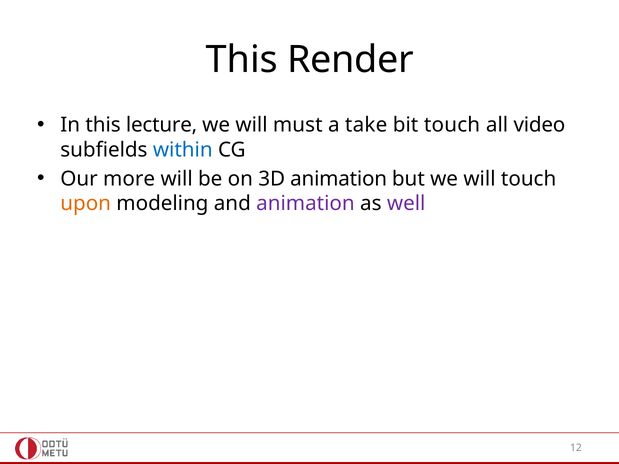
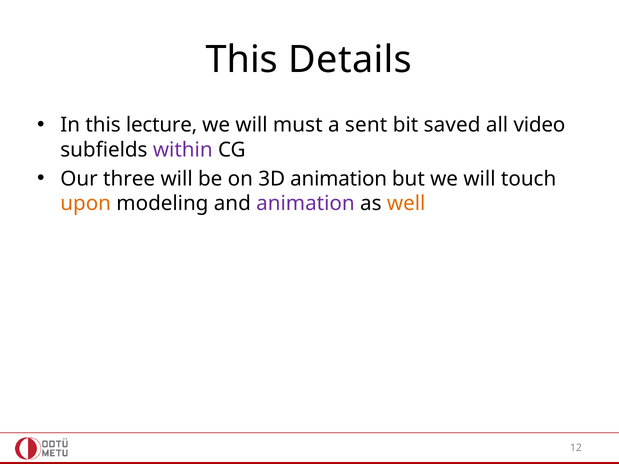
Render: Render -> Details (350, 60)
take: take -> sent (366, 125)
bit touch: touch -> saved (452, 125)
within colour: blue -> purple (183, 150)
more: more -> three (129, 179)
well colour: purple -> orange (406, 204)
